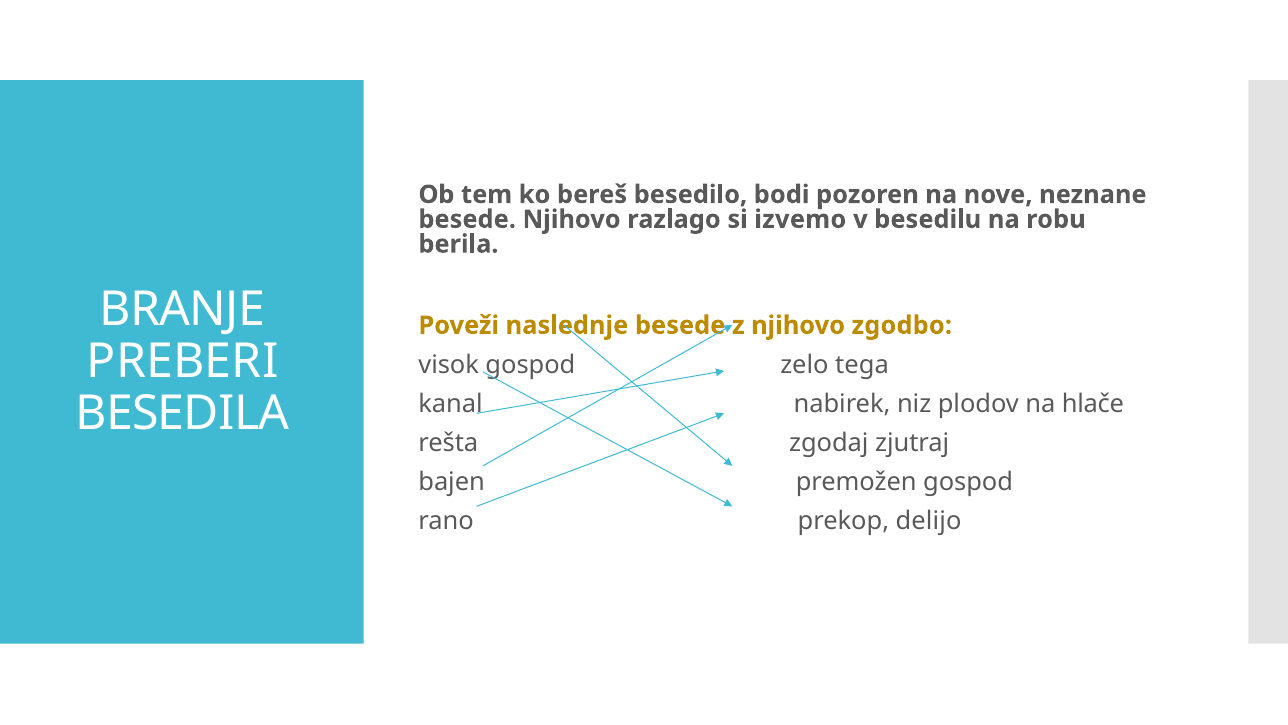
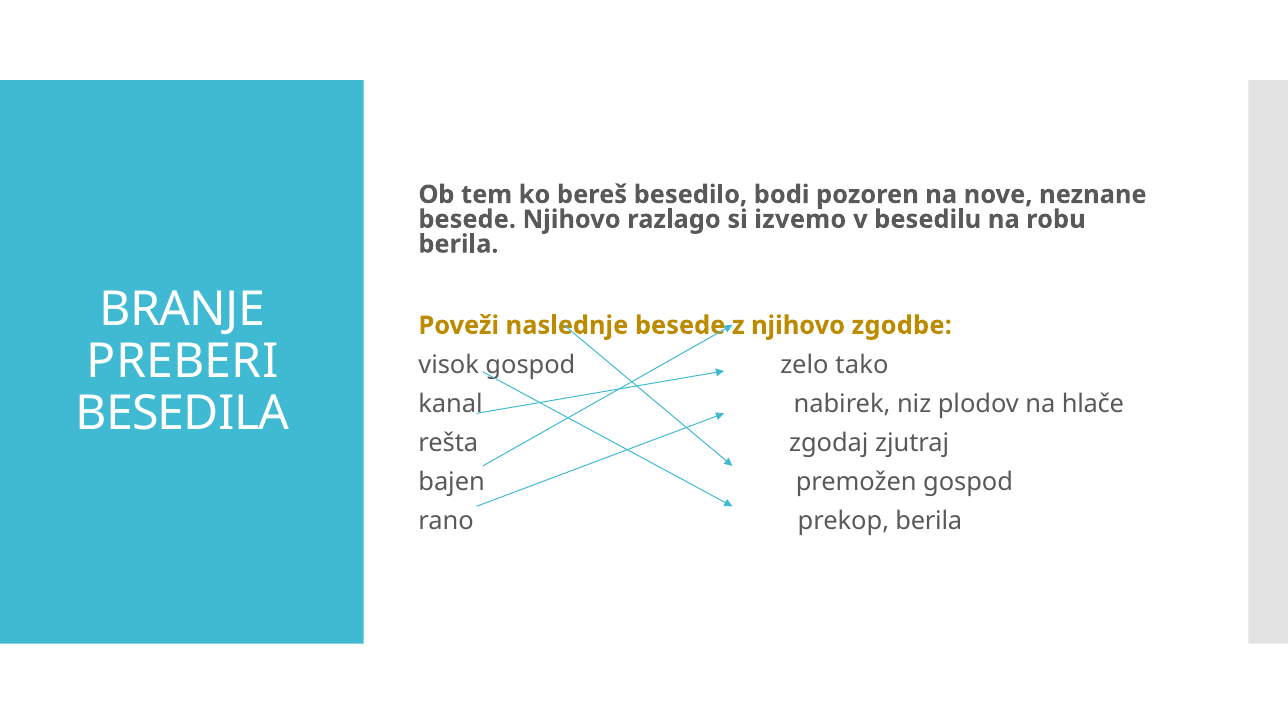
zgodbo: zgodbo -> zgodbe (902, 325)
tega: tega -> tako (862, 364)
prekop delijo: delijo -> berila (929, 521)
